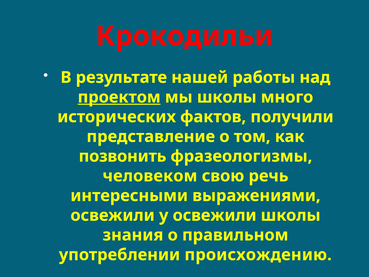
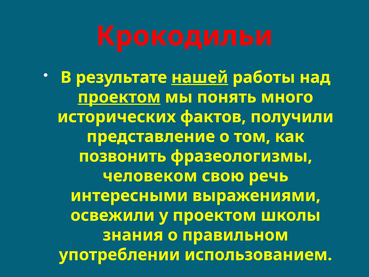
нашей underline: none -> present (200, 77)
мы школы: школы -> понять (227, 97)
у освежили: освежили -> проектом (214, 215)
происхождению: происхождению -> использованием (258, 255)
